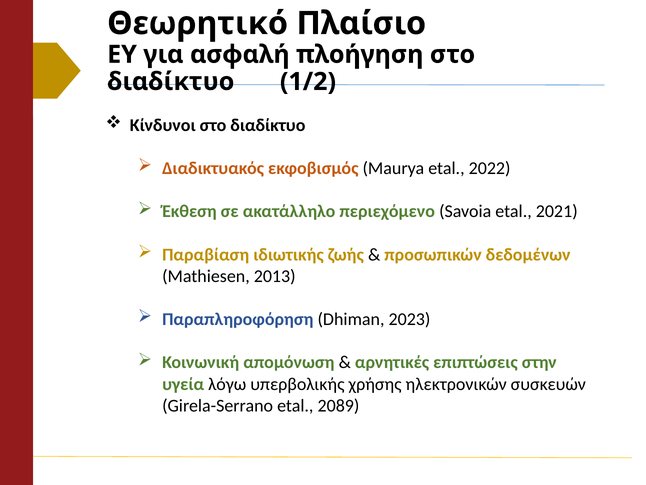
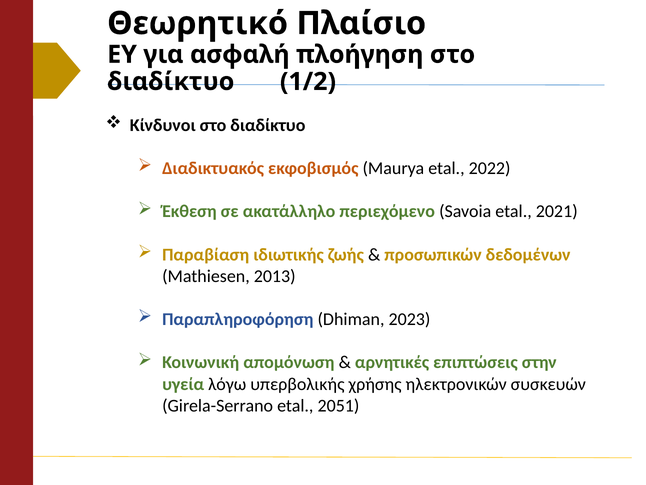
2089: 2089 -> 2051 (338, 405)
